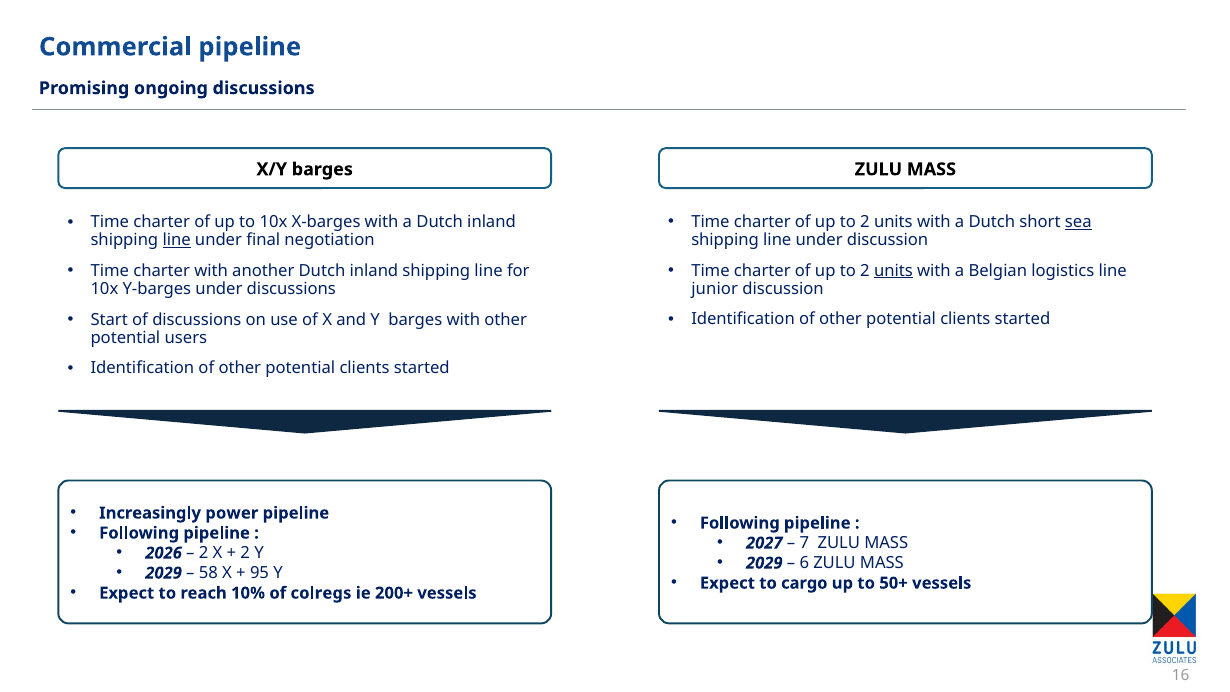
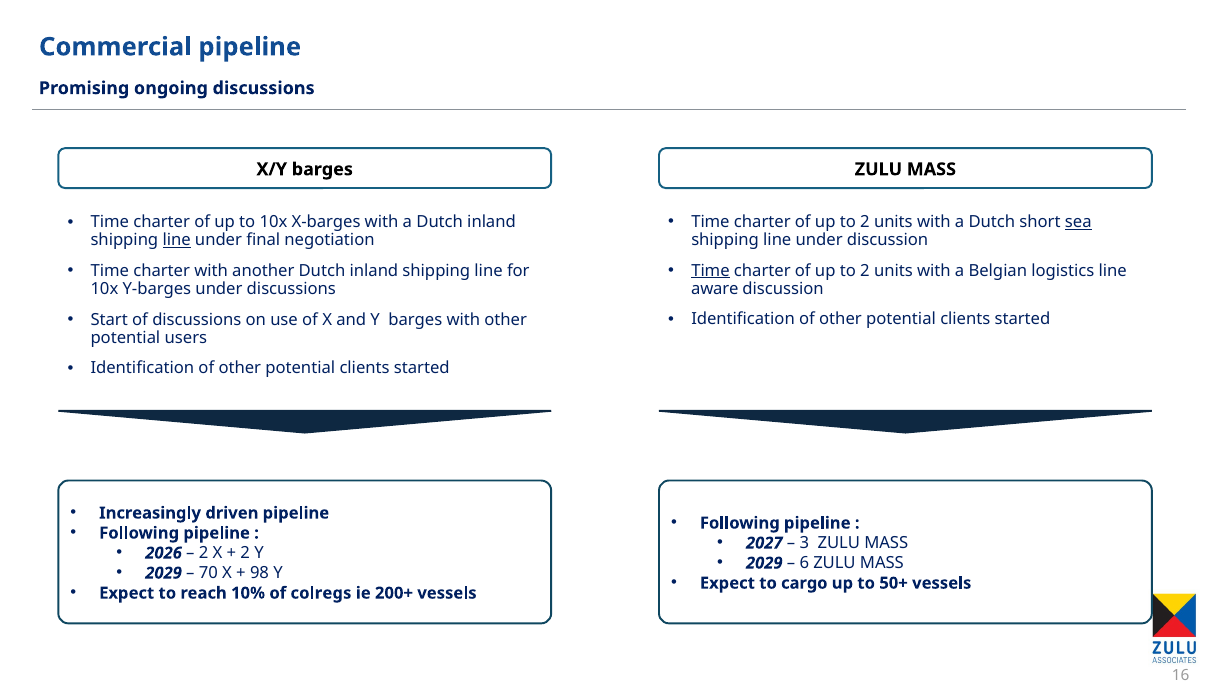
Time underline: none -> present (710, 271)
units underline: present -> none (893, 271)
junior: junior -> aware (715, 289)
power: power -> driven (232, 513)
7: 7 -> 3 (804, 543)
58: 58 -> 70 (208, 573)
95: 95 -> 98 (260, 573)
